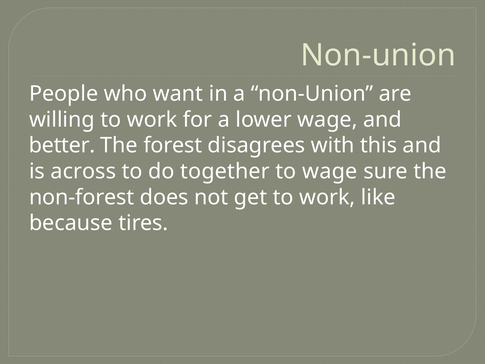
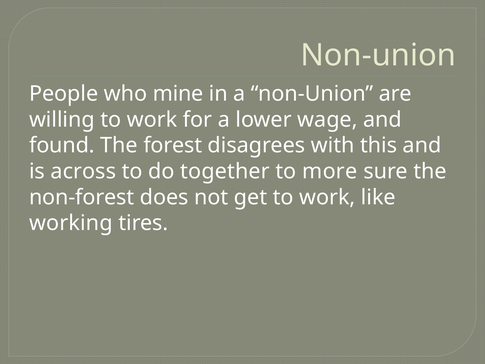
want: want -> mine (178, 94)
better: better -> found (62, 145)
to wage: wage -> more (330, 171)
because: because -> working (71, 223)
